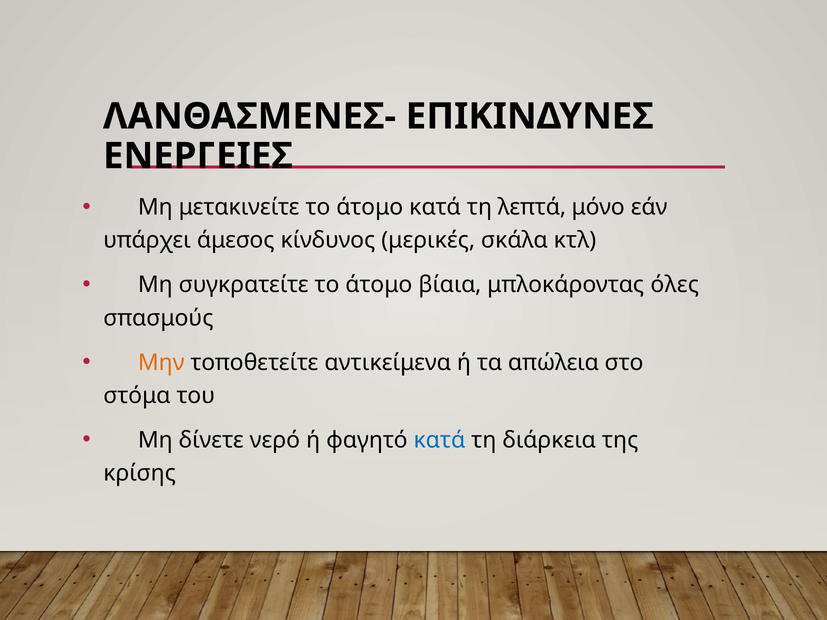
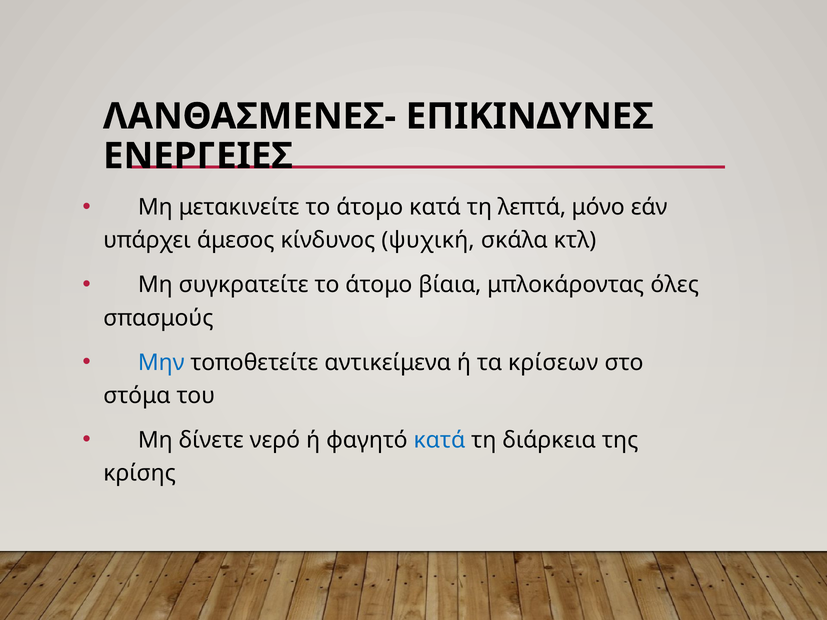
μερικές: μερικές -> ψυχική (428, 240)
Μην colour: orange -> blue (161, 363)
απώλεια: απώλεια -> κρίσεων (553, 363)
